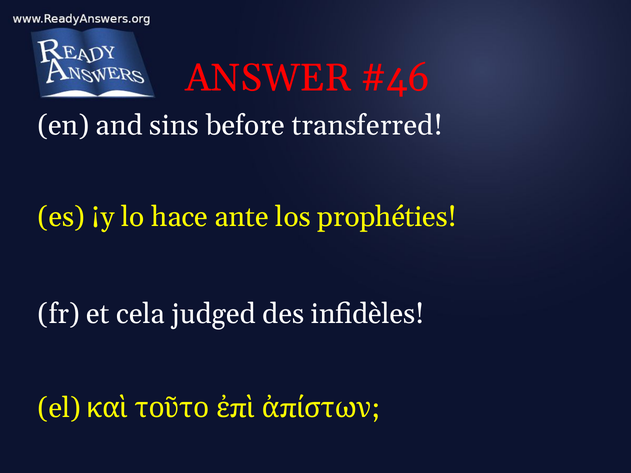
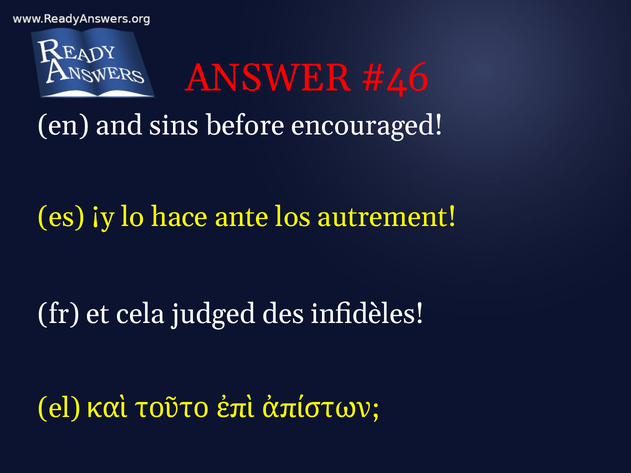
transferred: transferred -> encouraged (368, 126)
prophéties: prophéties -> autrement (387, 217)
